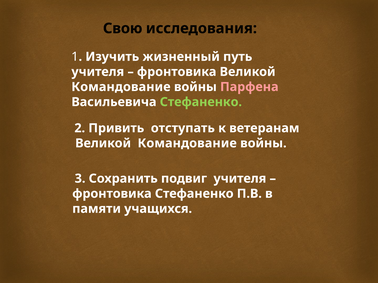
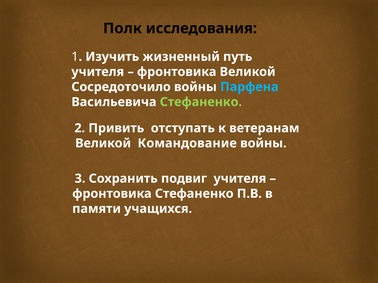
Свою: Свою -> Полк (123, 28)
Командование: Командование -> Сосредоточило (121, 87)
Парфена colour: pink -> light blue (249, 87)
